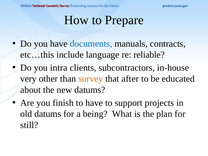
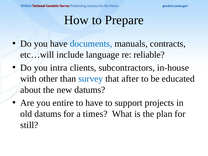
etc…this: etc…this -> etc…will (37, 55)
very: very -> with (28, 79)
survey colour: orange -> blue (91, 79)
finish: finish -> entire (63, 103)
being: being -> times (95, 114)
